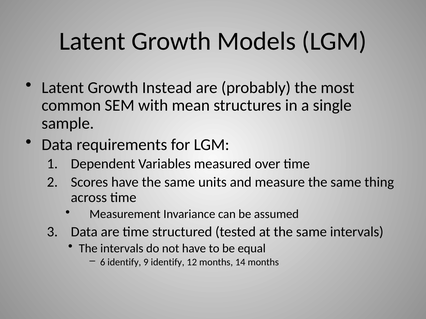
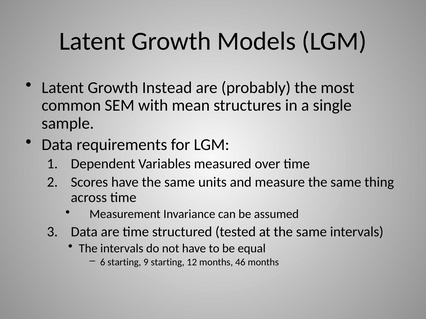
6 identify: identify -> starting (124, 263)
9 identify: identify -> starting (168, 263)
14: 14 -> 46 (240, 263)
